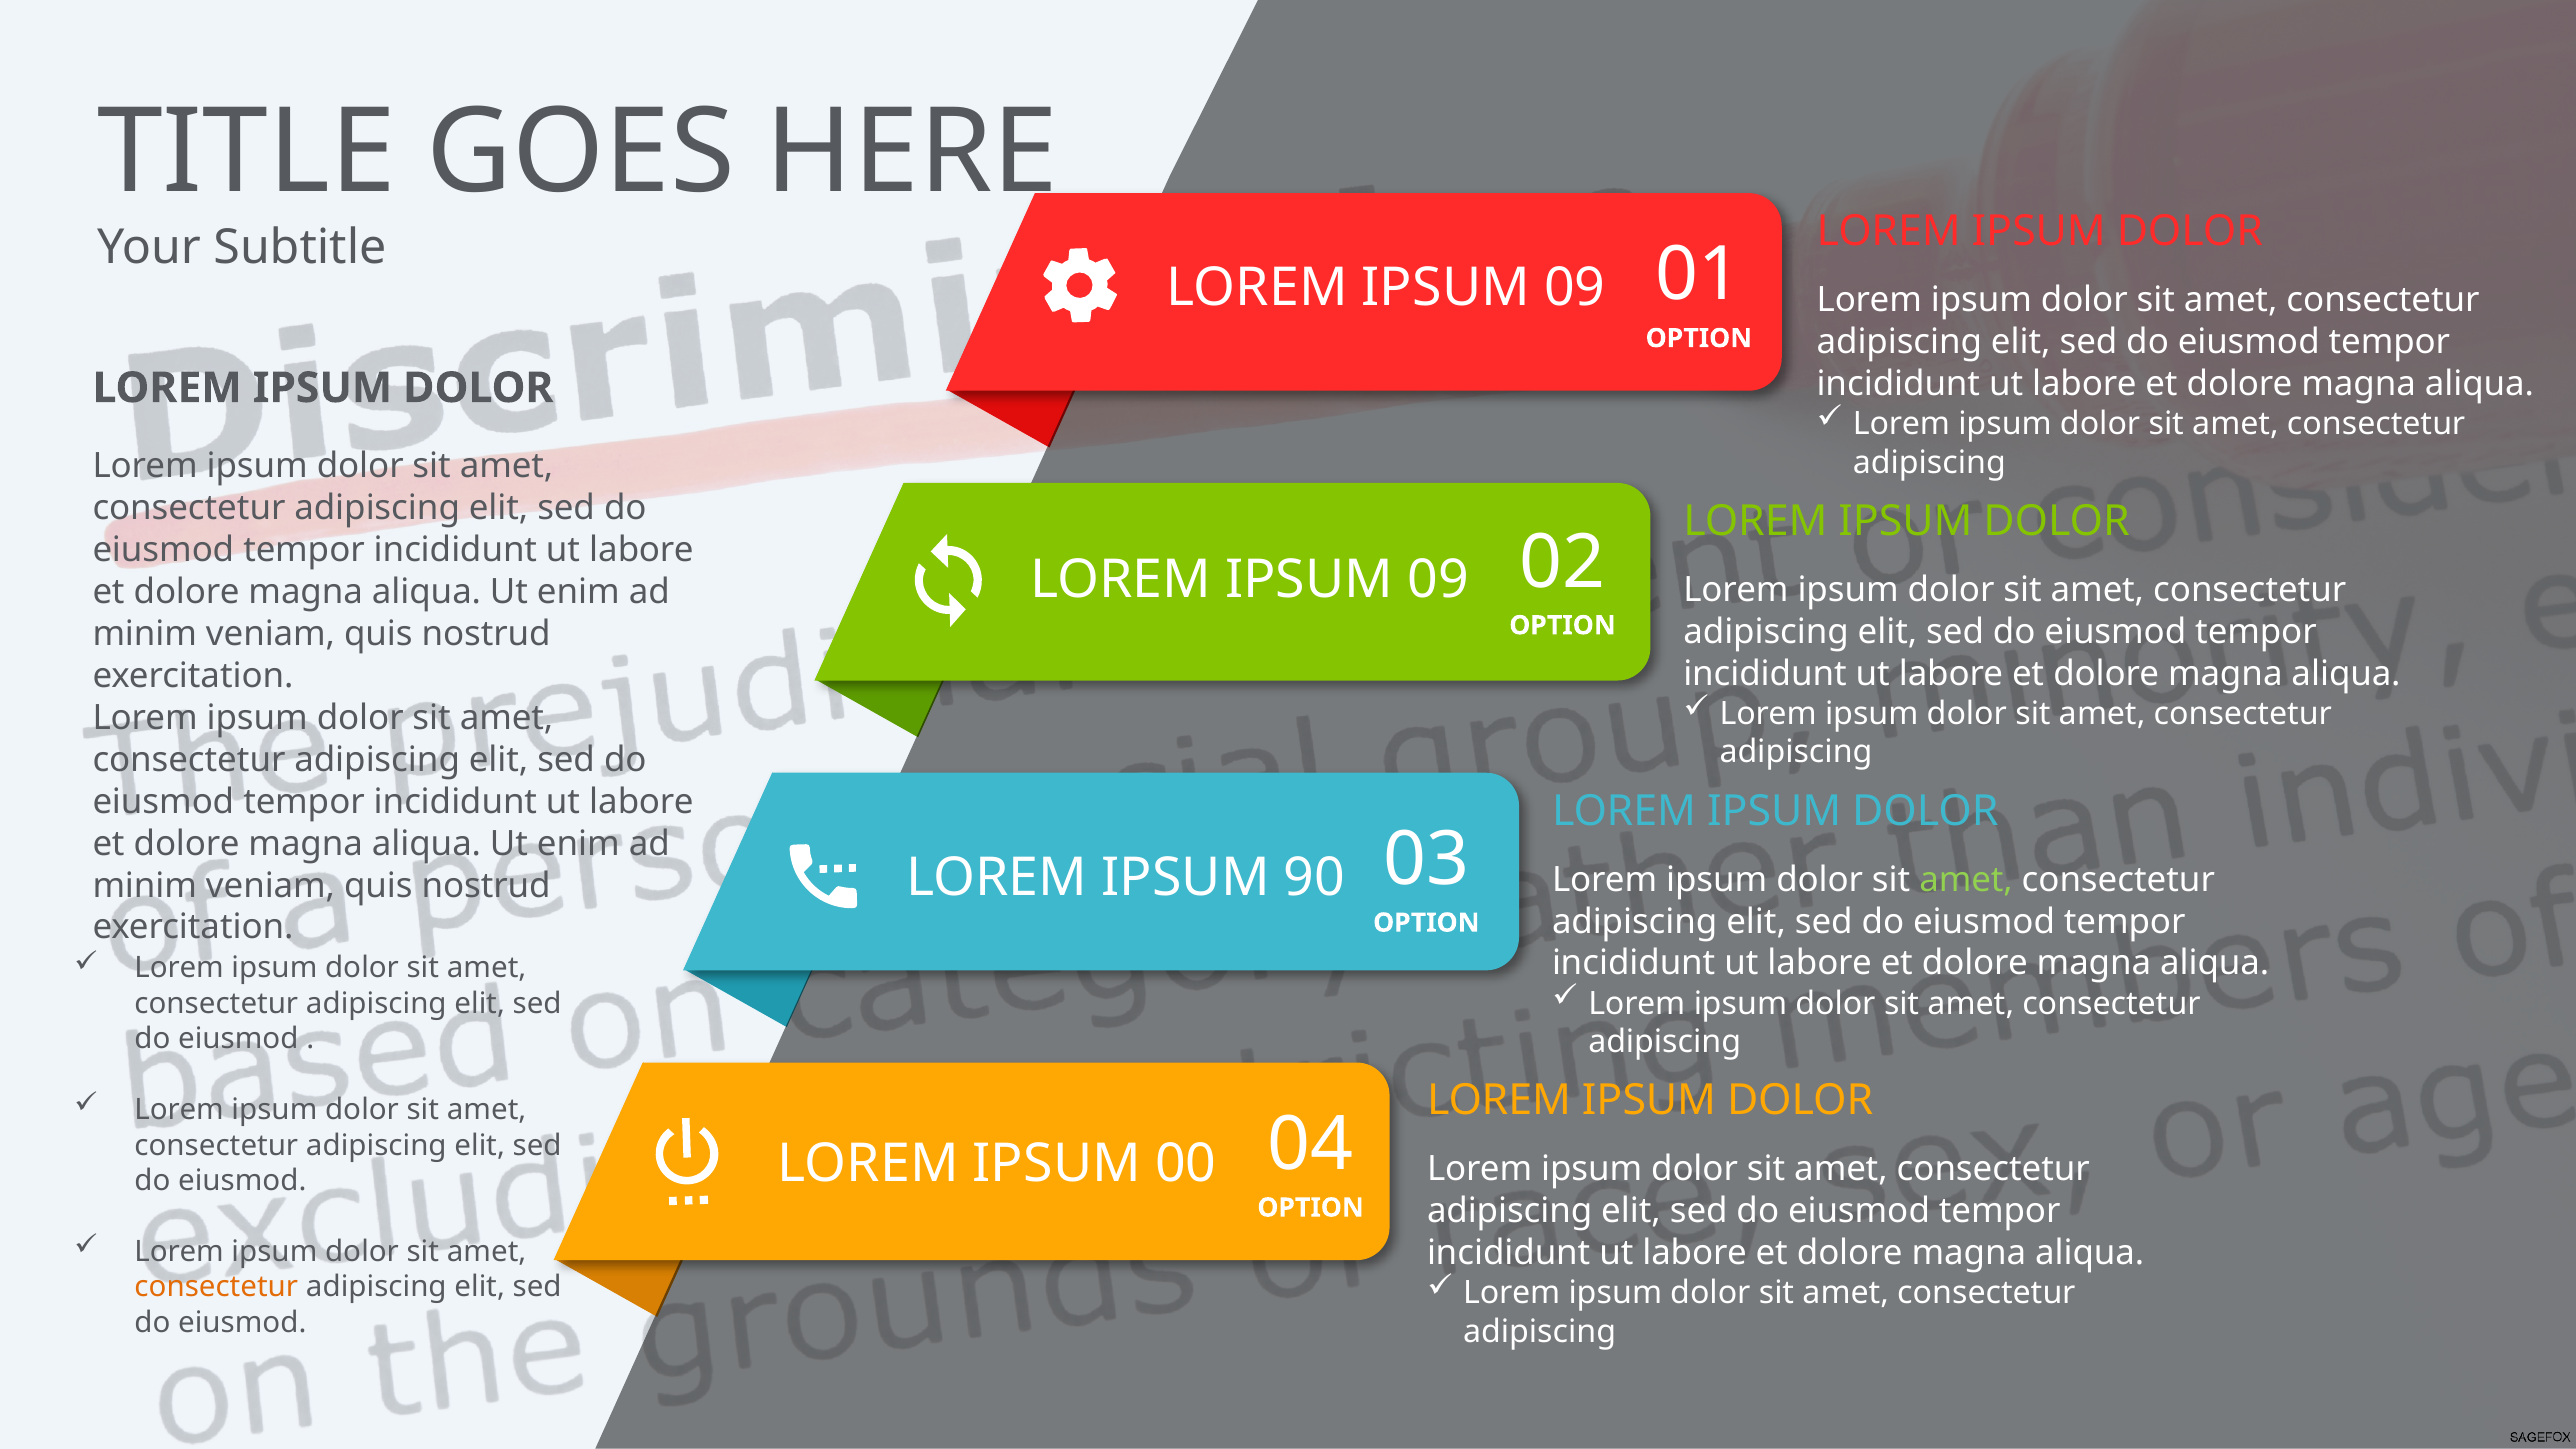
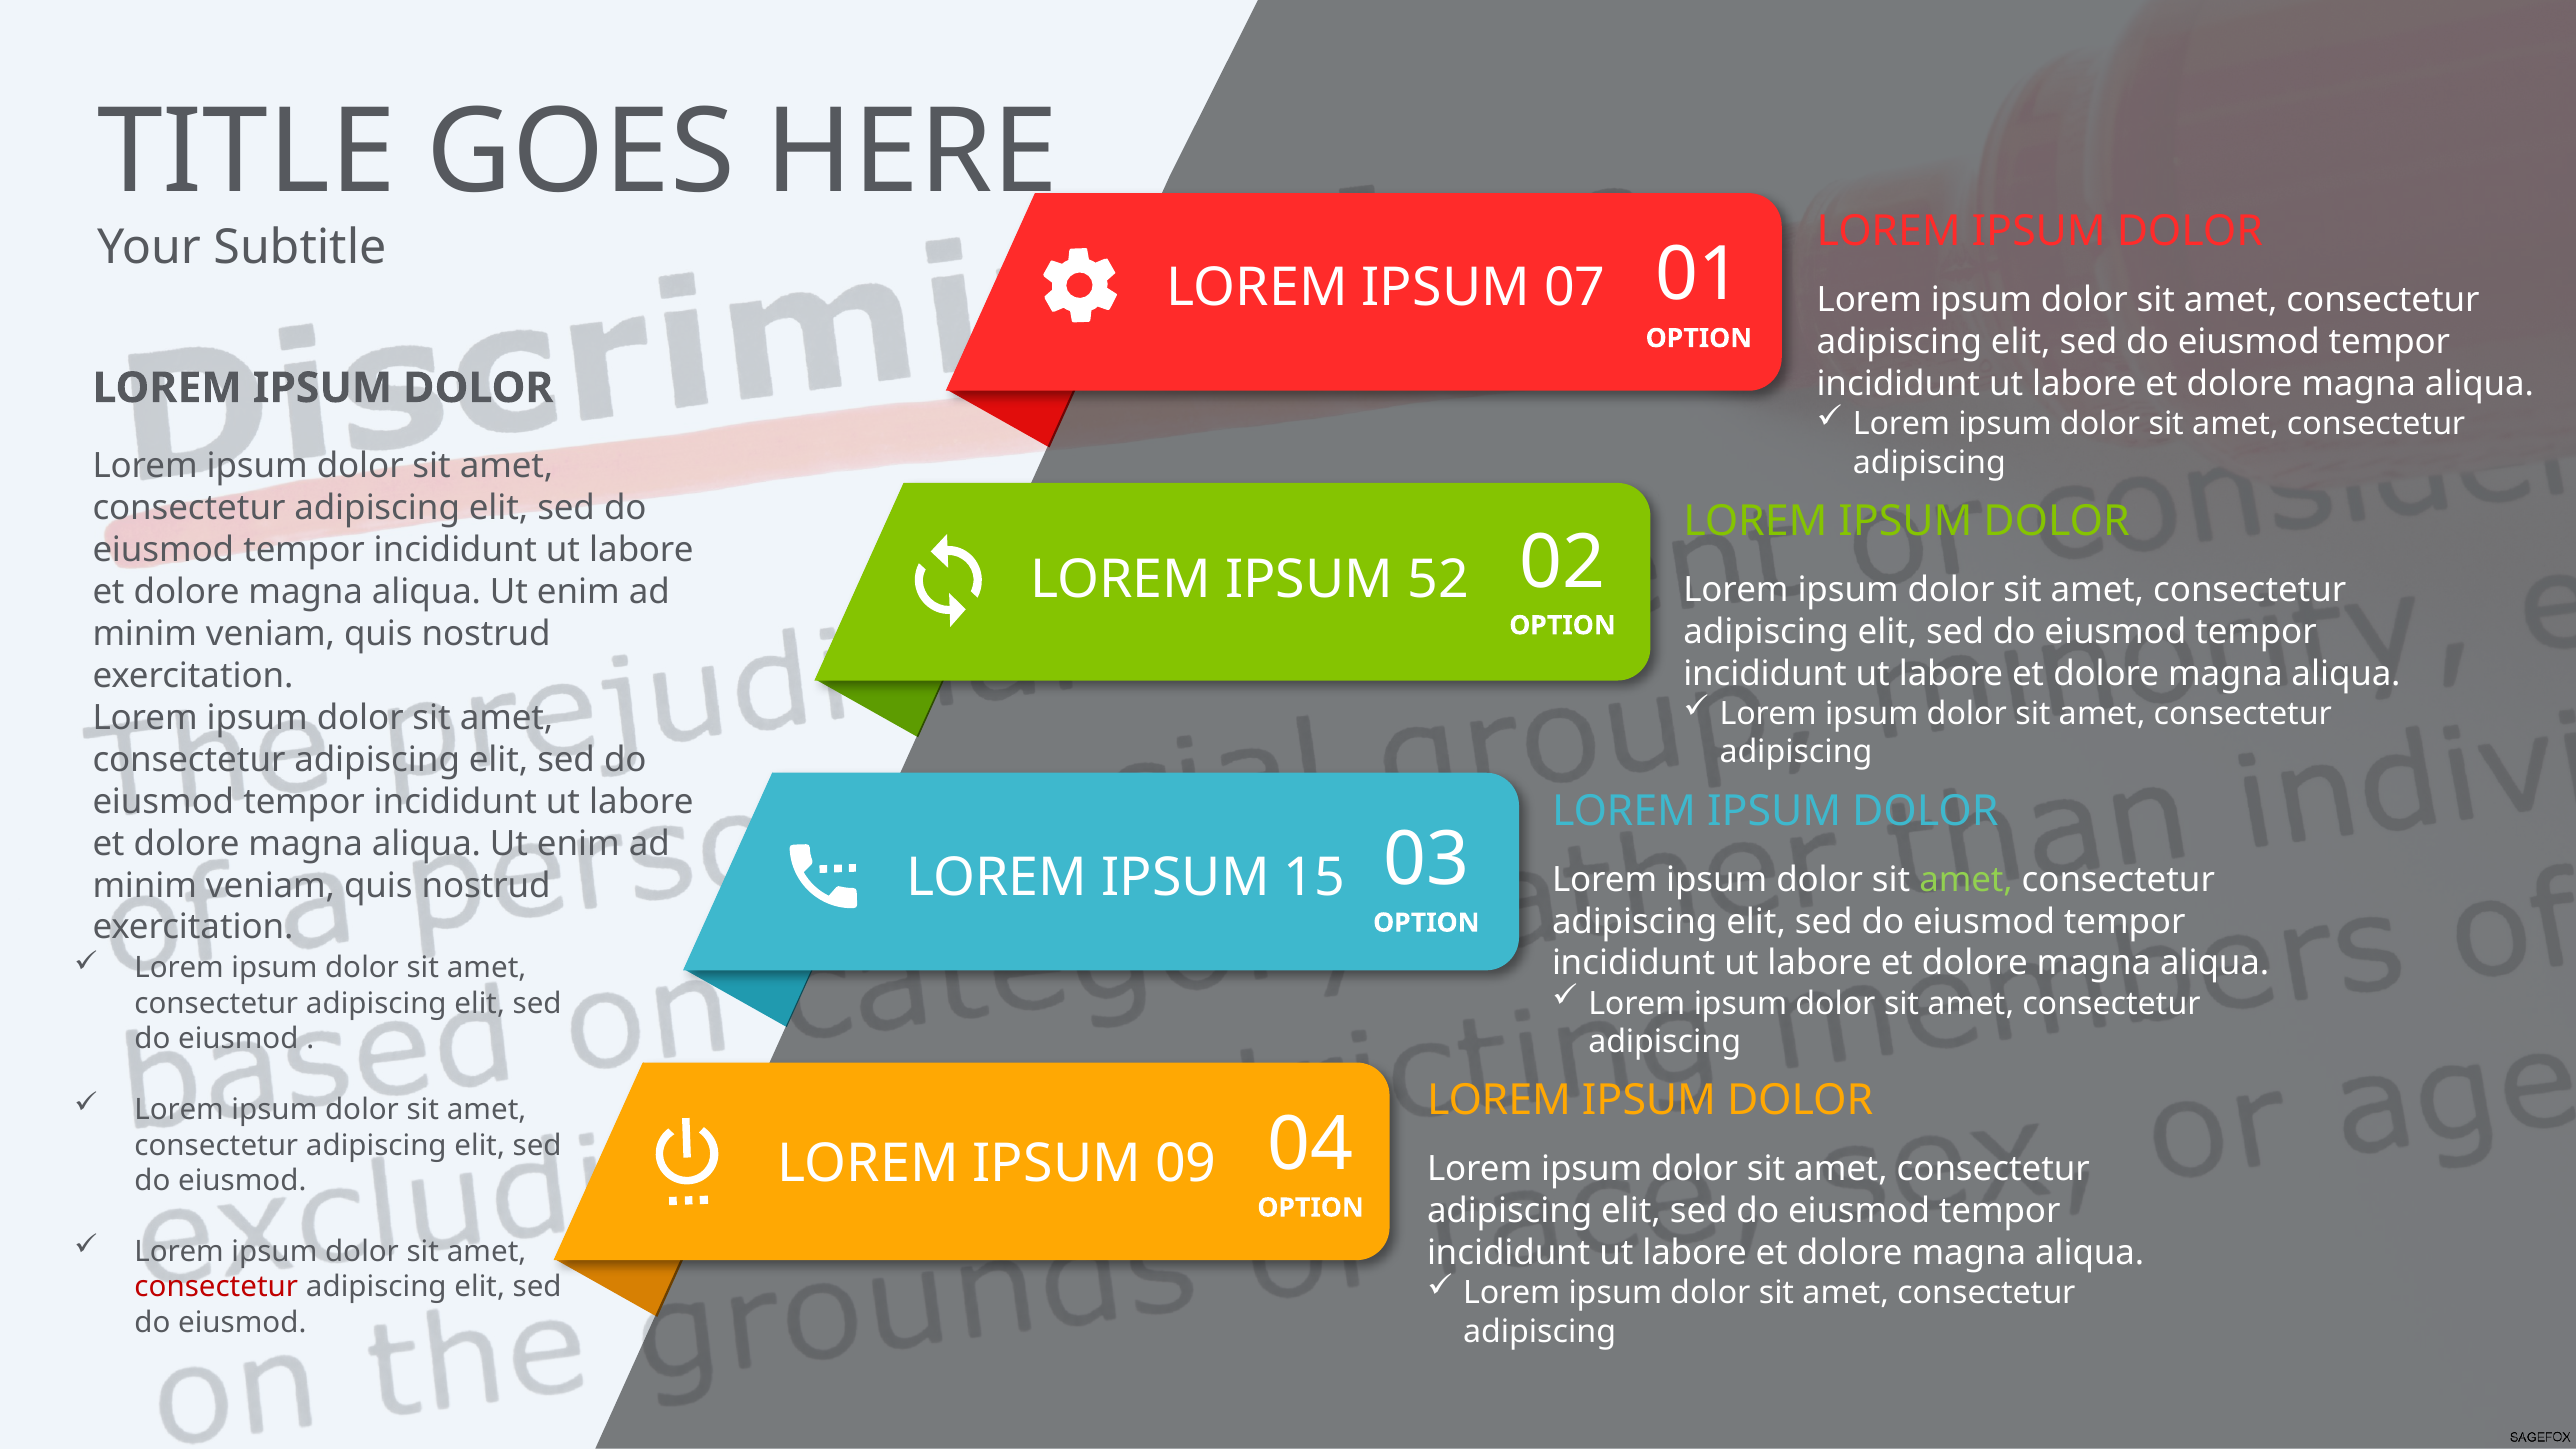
09: 09 -> 07 (1575, 288)
09: 09 -> 52 (1438, 580)
90: 90 -> 15 (1315, 877)
00: 00 -> 09 (1186, 1164)
consectetur colour: orange -> red (216, 1287)
